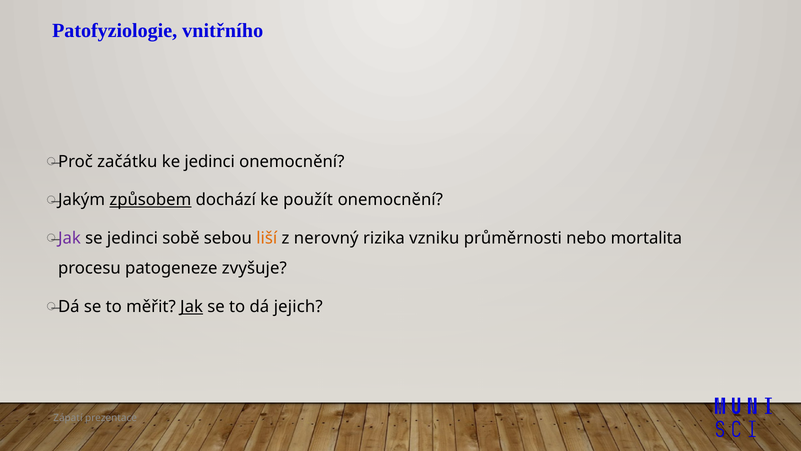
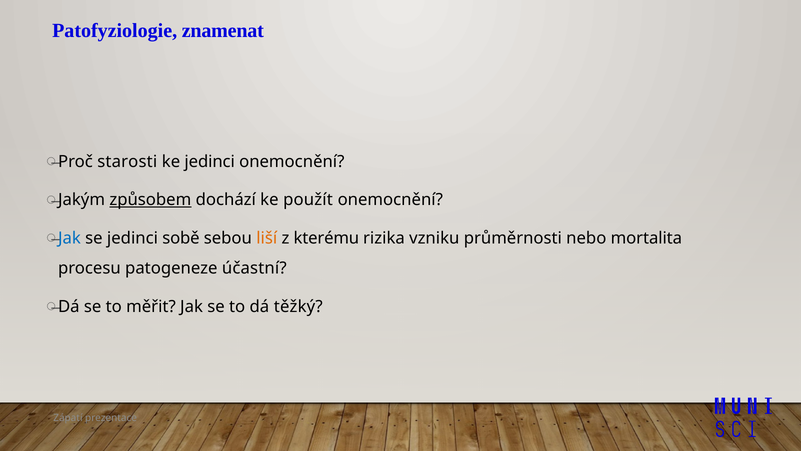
vnitřního: vnitřního -> znamenat (223, 31)
začátku: začátku -> starosti (127, 161)
Jak colour: purple -> blue (69, 238)
nerovný: nerovný -> kterému (326, 238)
zvyšuje: zvyšuje -> účastní (254, 268)
Jak underline: present -> none (191, 307)
jejich: jejich -> těžký (298, 307)
